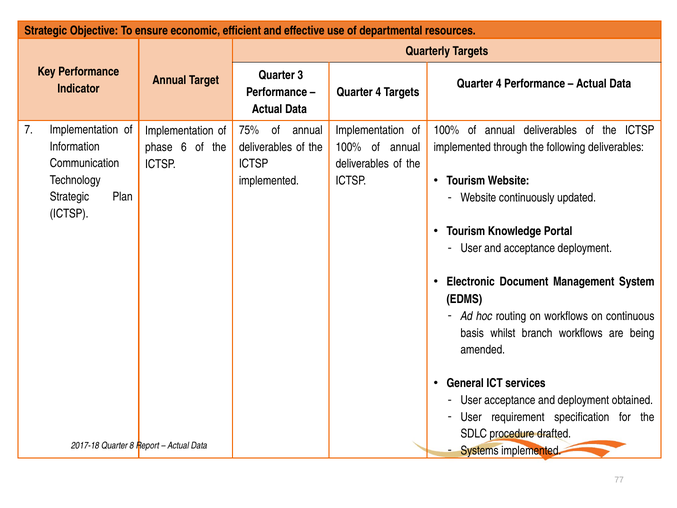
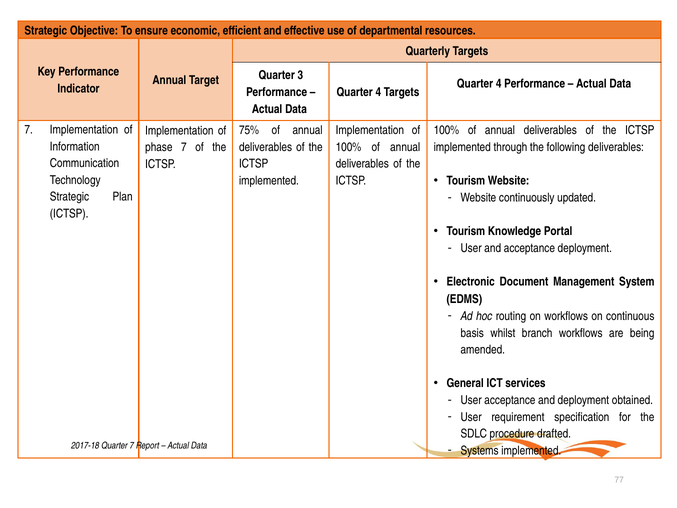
phase 6: 6 -> 7 (184, 147)
Quarter 8: 8 -> 7 (132, 445)
